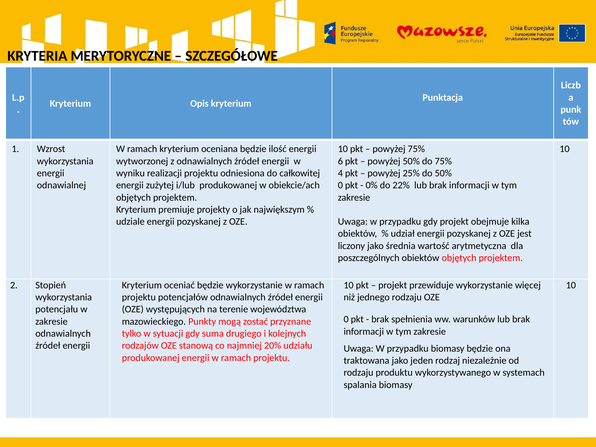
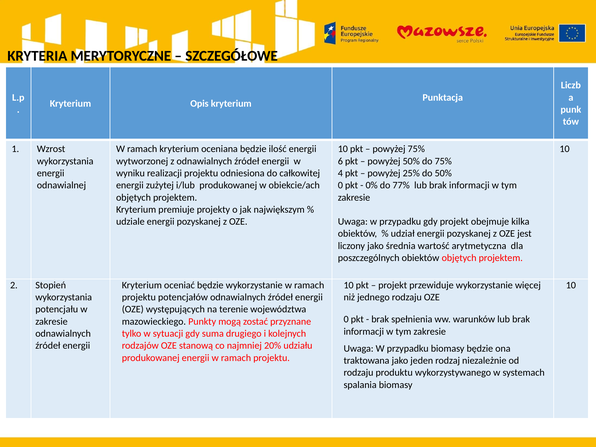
22%: 22% -> 77% (401, 185)
